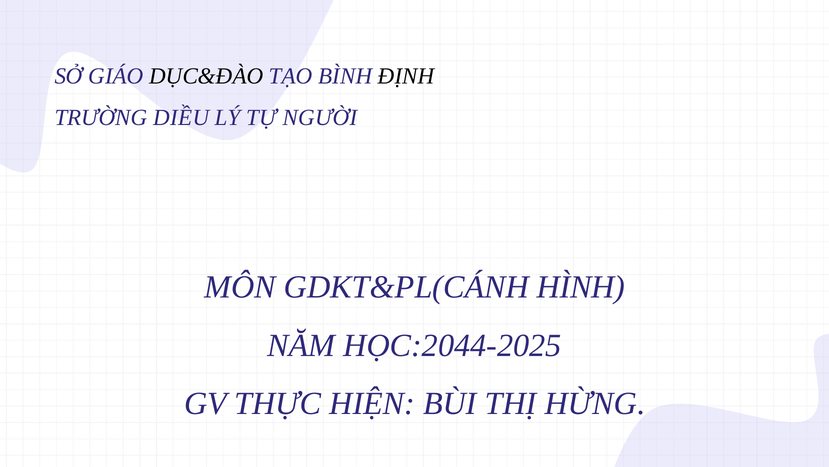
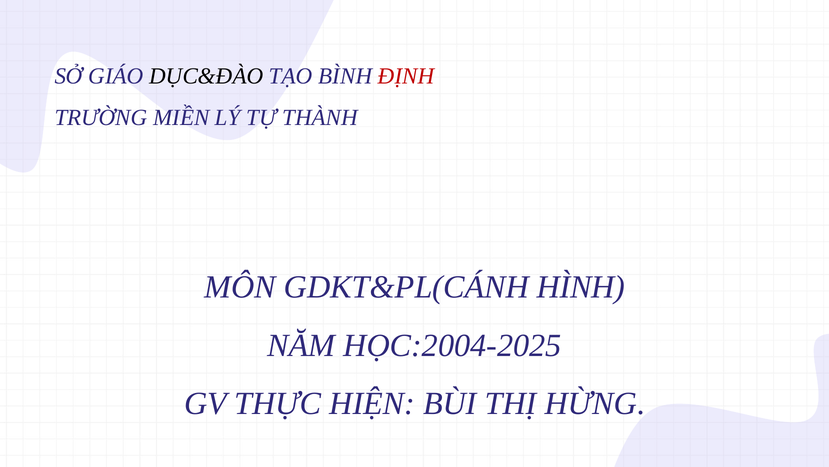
ĐỊNH colour: black -> red (406, 76)
DIỀU: DIỀU -> MIỀN (181, 117)
NGƯỜI: NGƯỜI -> THÀNH (320, 117)
HỌC:2044-2025: HỌC:2044-2025 -> HỌC:2004-2025 (452, 345)
